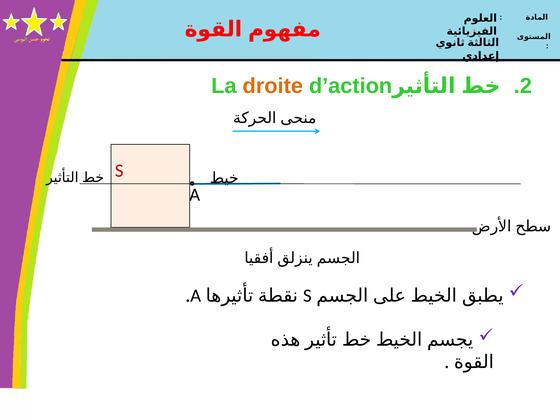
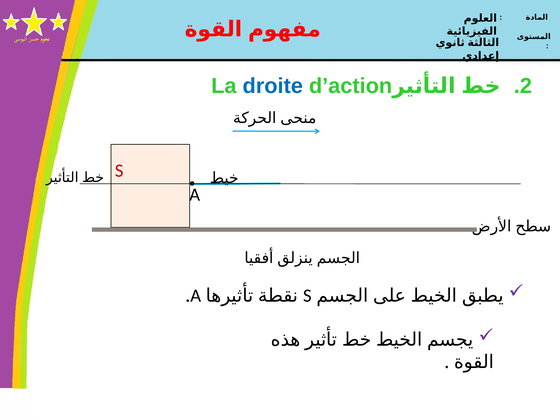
droite colour: orange -> blue (273, 86)
